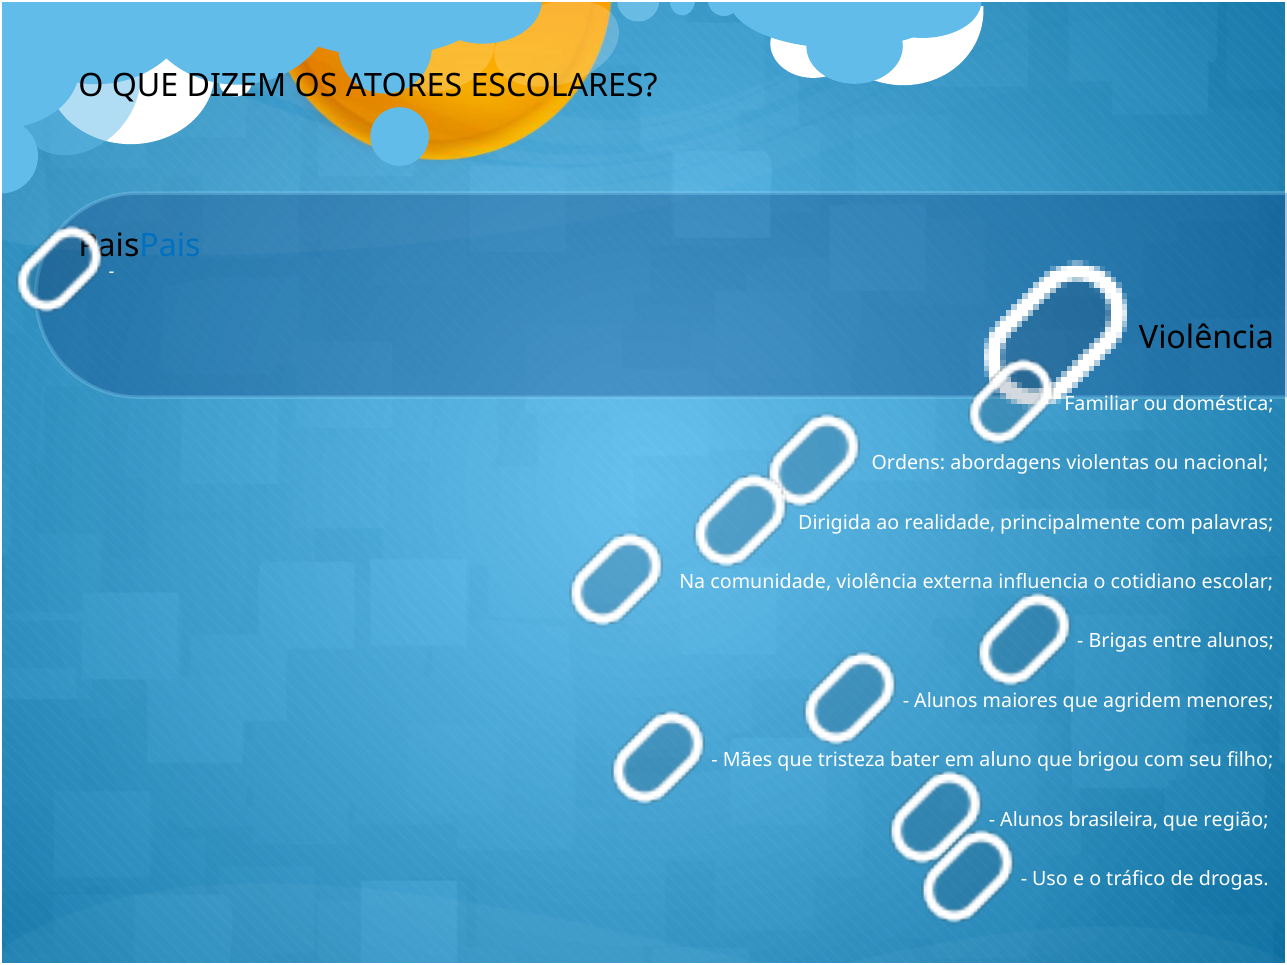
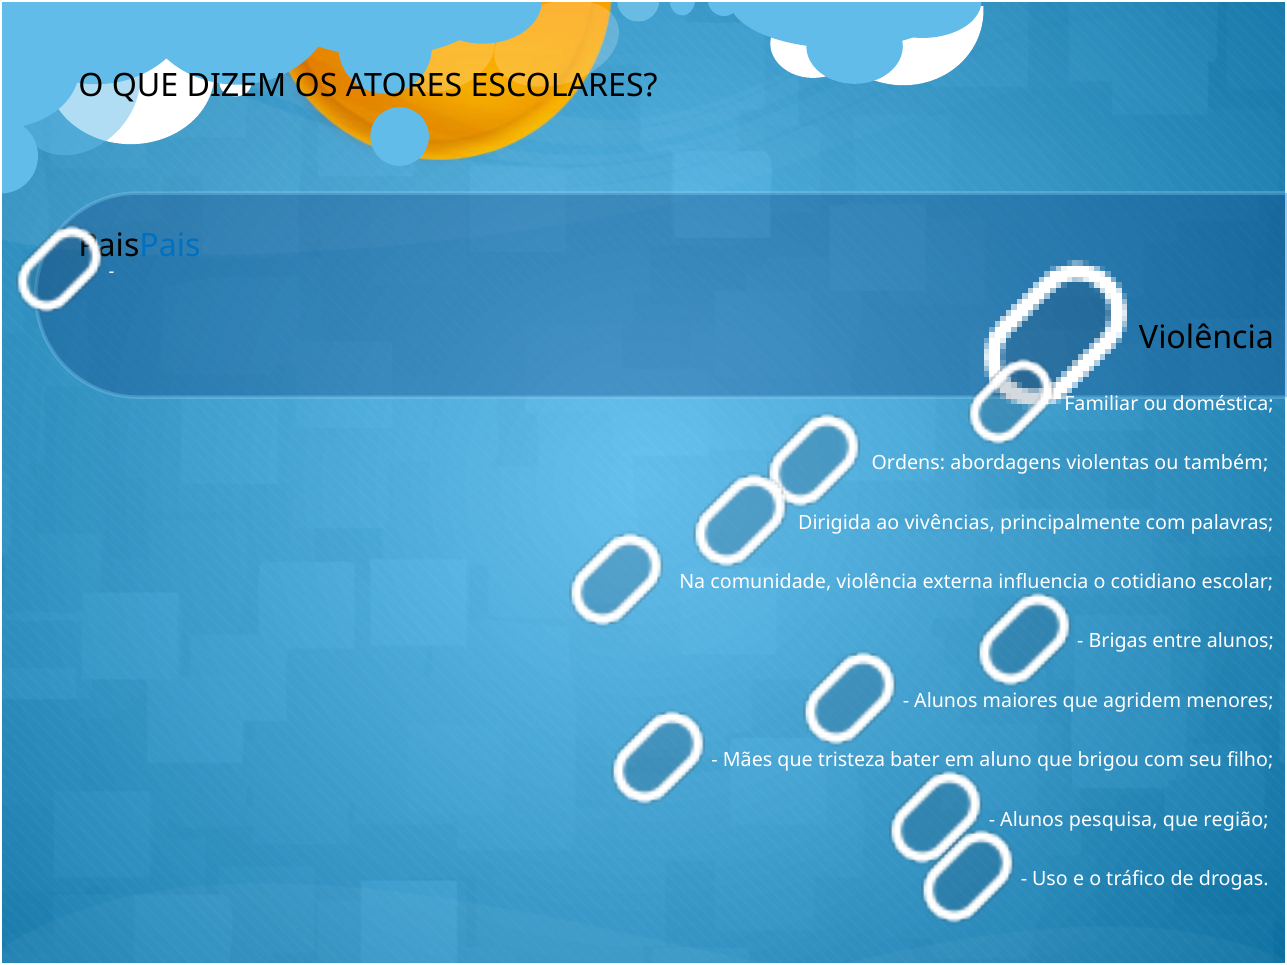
nacional: nacional -> também (1226, 463)
realidade: realidade -> vivências (950, 523)
brasileira: brasileira -> pesquisa (1113, 820)
